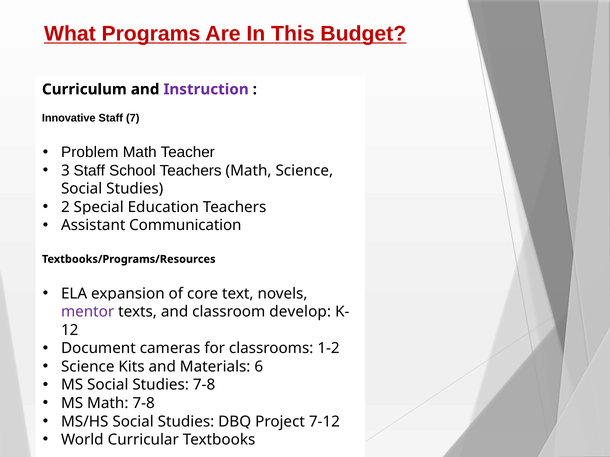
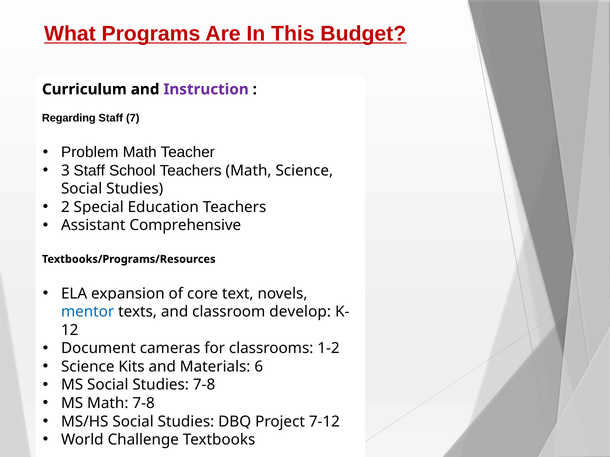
Innovative: Innovative -> Regarding (69, 118)
Communication: Communication -> Comprehensive (185, 226)
mentor colour: purple -> blue (88, 312)
Curricular: Curricular -> Challenge (143, 440)
